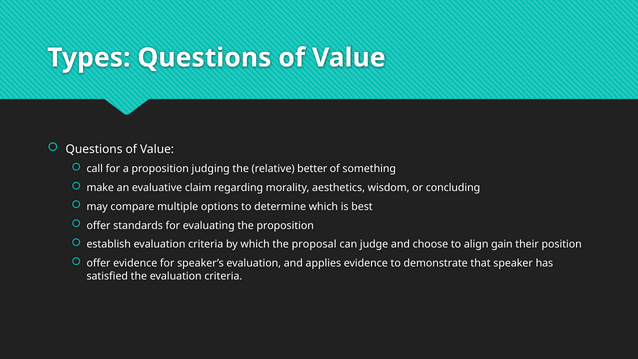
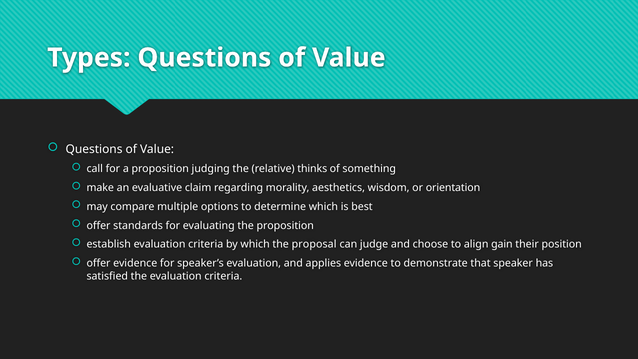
better: better -> thinks (312, 169)
concluding: concluding -> orientation (453, 188)
